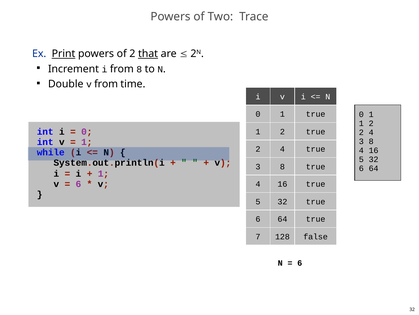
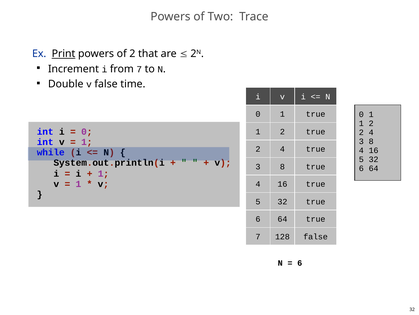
that underline: present -> none (148, 54)
from 8: 8 -> 7 (139, 69)
v from: from -> false (106, 84)
6: 6 -> 1 (78, 184)
